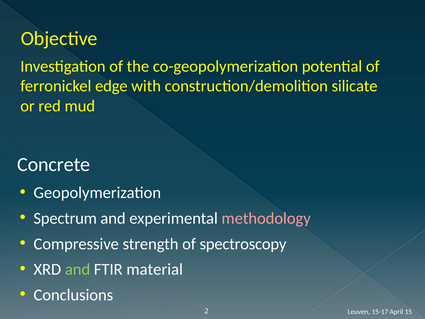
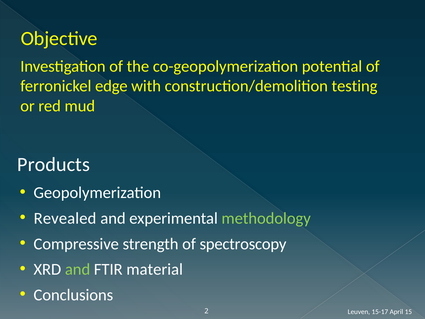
silicate: silicate -> testing (355, 86)
Concrete: Concrete -> Products (54, 164)
Spectrum: Spectrum -> Revealed (65, 218)
methodology colour: pink -> light green (266, 218)
